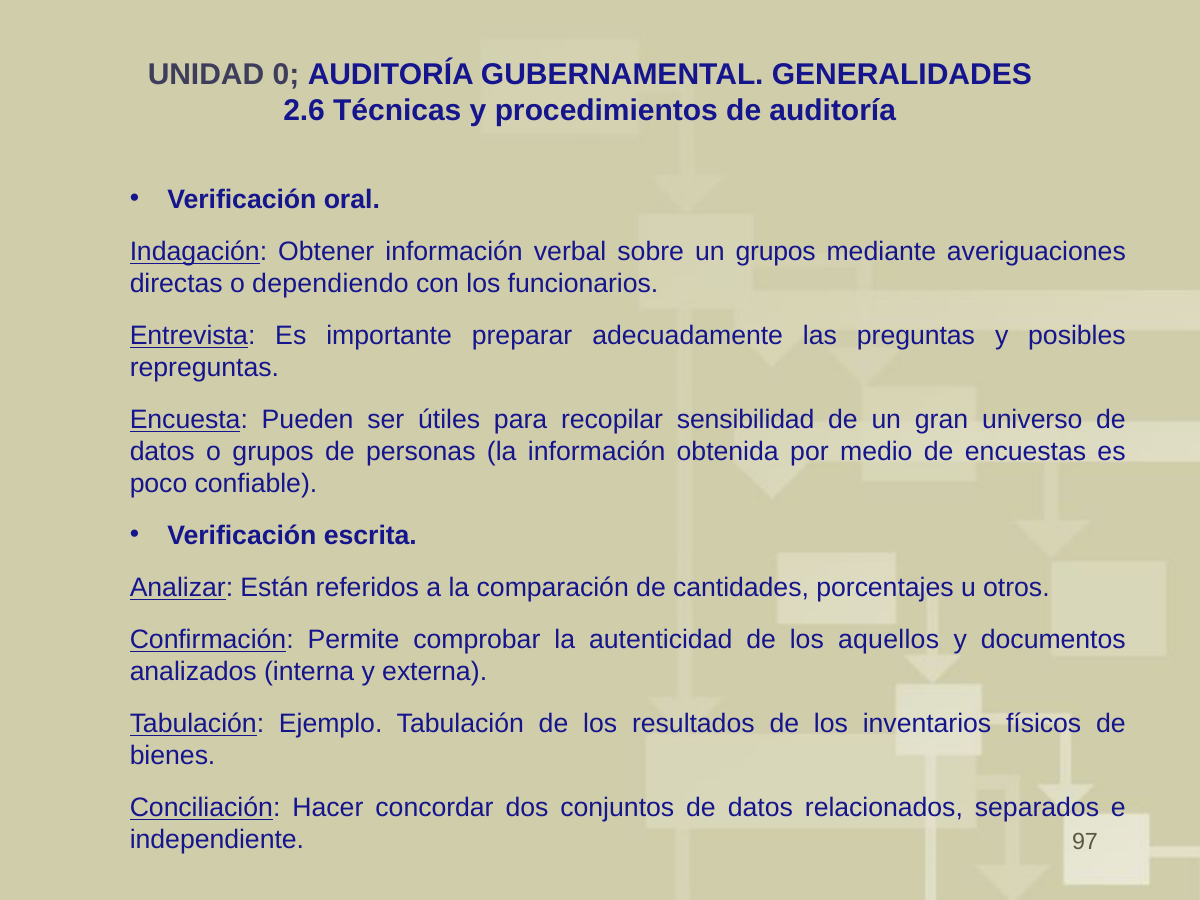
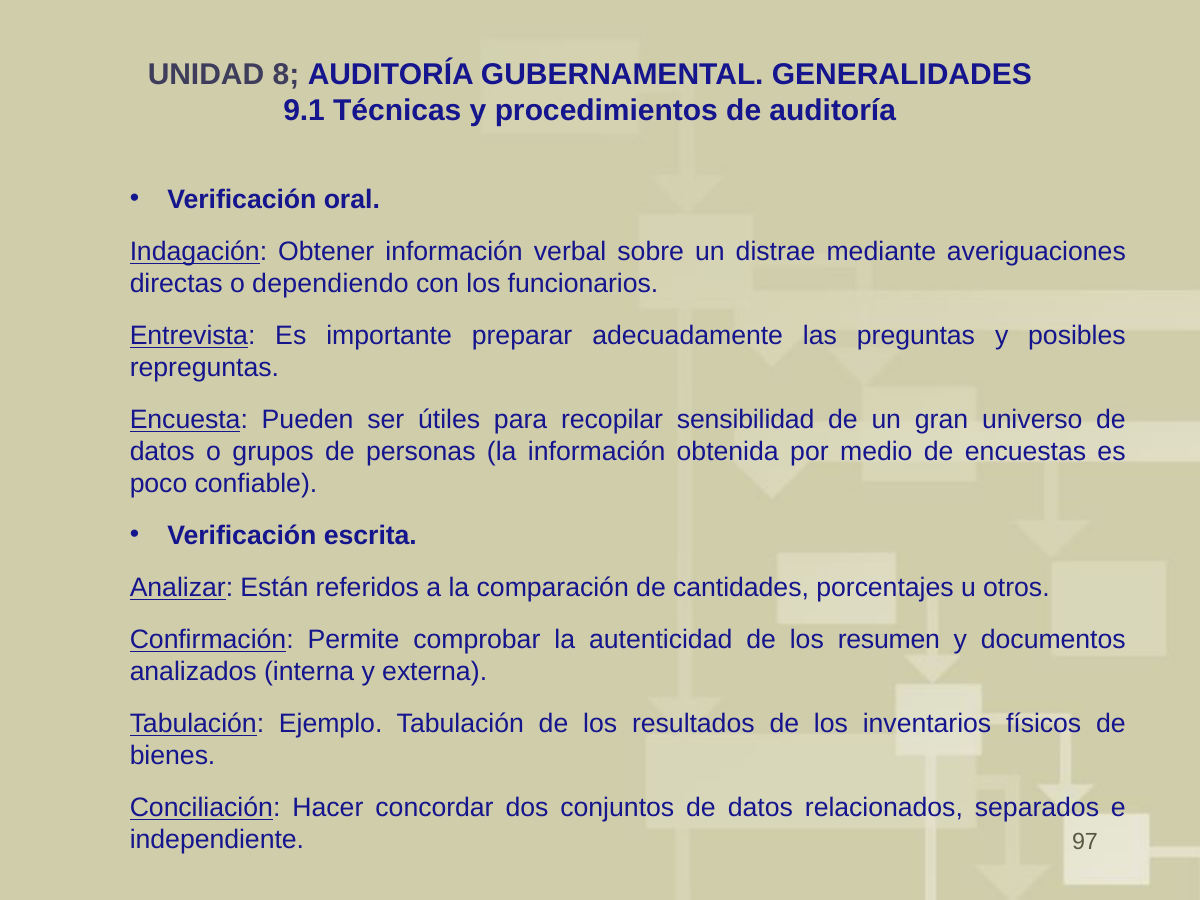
0: 0 -> 8 (286, 75)
2.6: 2.6 -> 9.1 (304, 111)
un grupos: grupos -> distrae (776, 252)
aquellos: aquellos -> resumen (889, 640)
